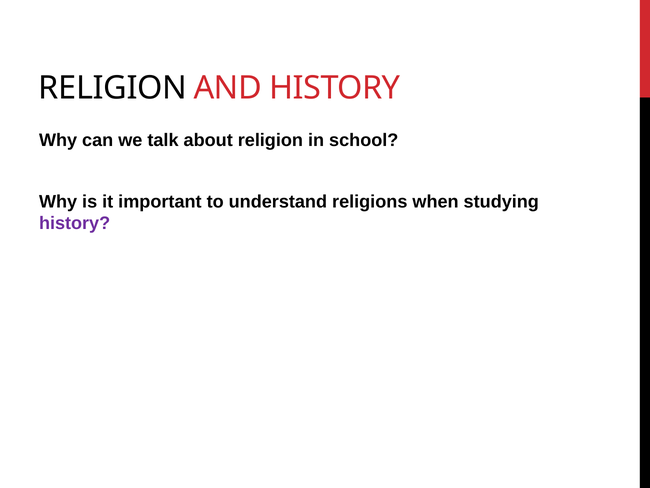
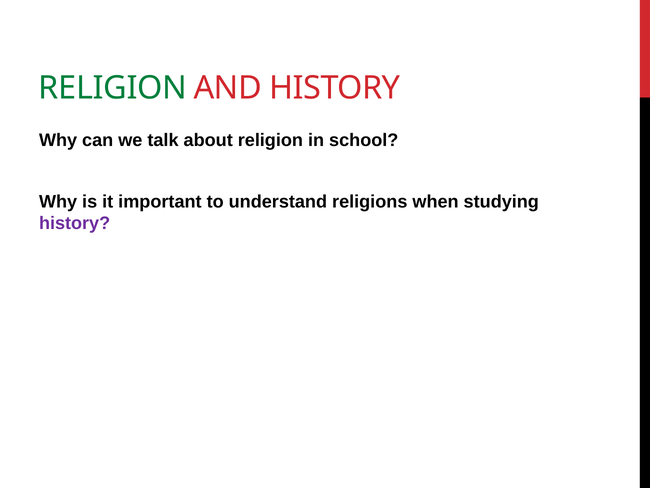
RELIGION colour: black -> green (113, 88)
